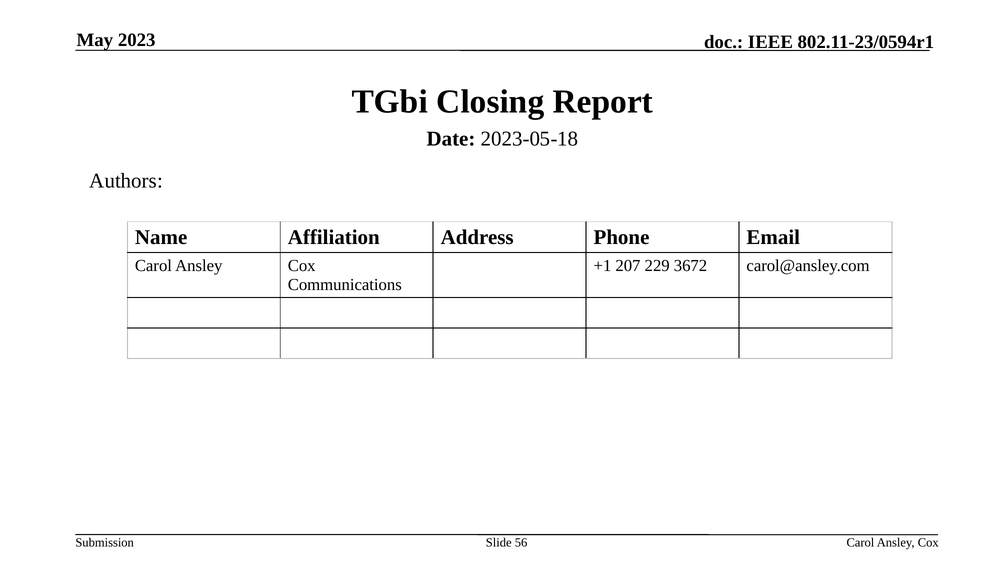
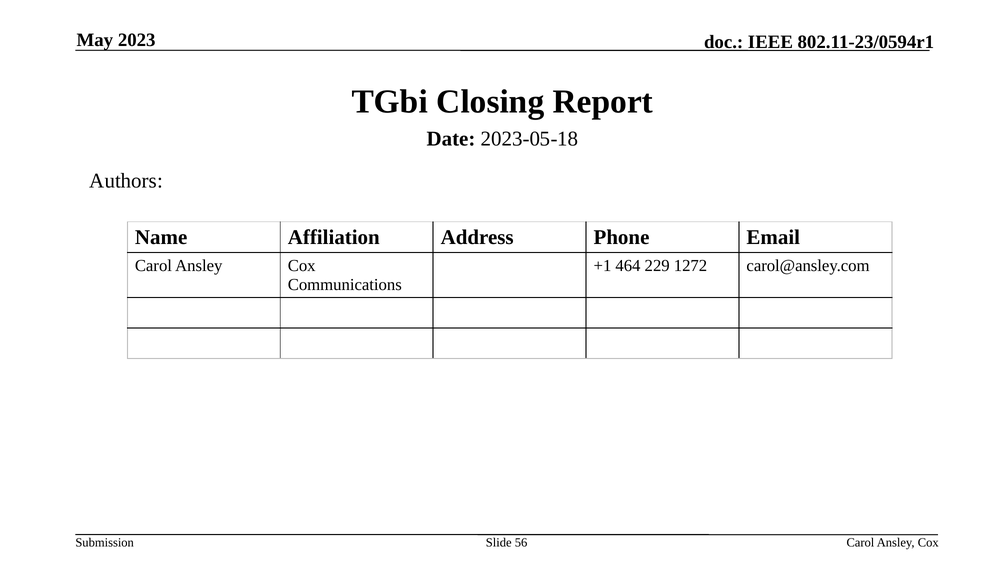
207: 207 -> 464 (628, 266)
3672: 3672 -> 1272 (690, 266)
